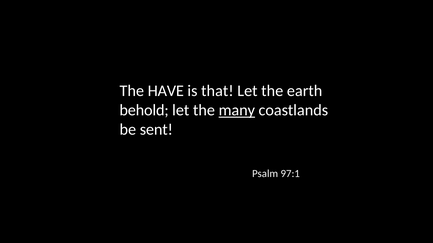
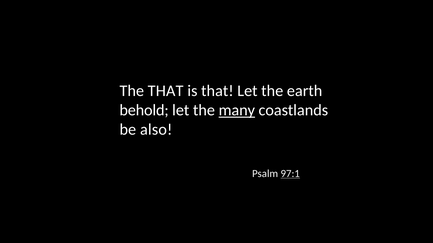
The HAVE: HAVE -> THAT (166, 91)
sent: sent -> also (156, 130)
97:1 underline: none -> present (290, 174)
